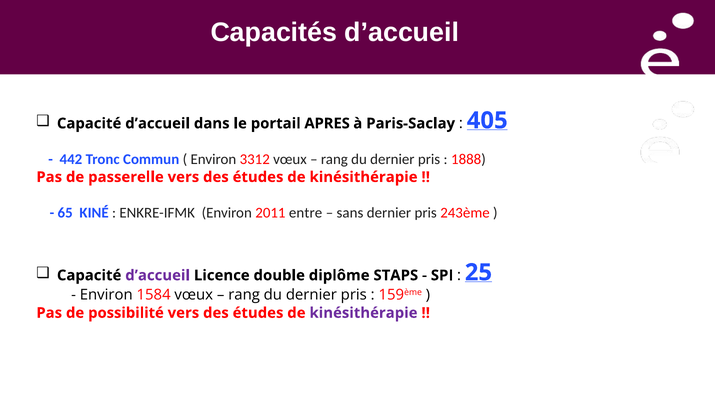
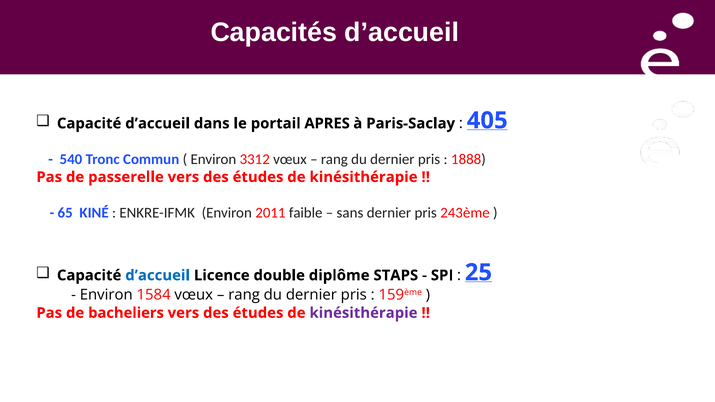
442: 442 -> 540 (71, 159)
entre: entre -> faible (306, 213)
d’accueil colour: purple -> blue (158, 275)
possibilité: possibilité -> bacheliers (126, 313)
